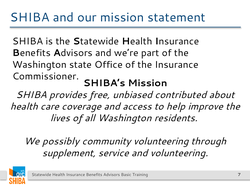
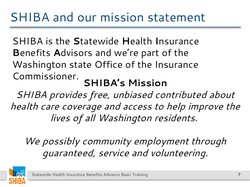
community volunteering: volunteering -> employment (161, 142)
supplement: supplement -> guaranteed (69, 153)
